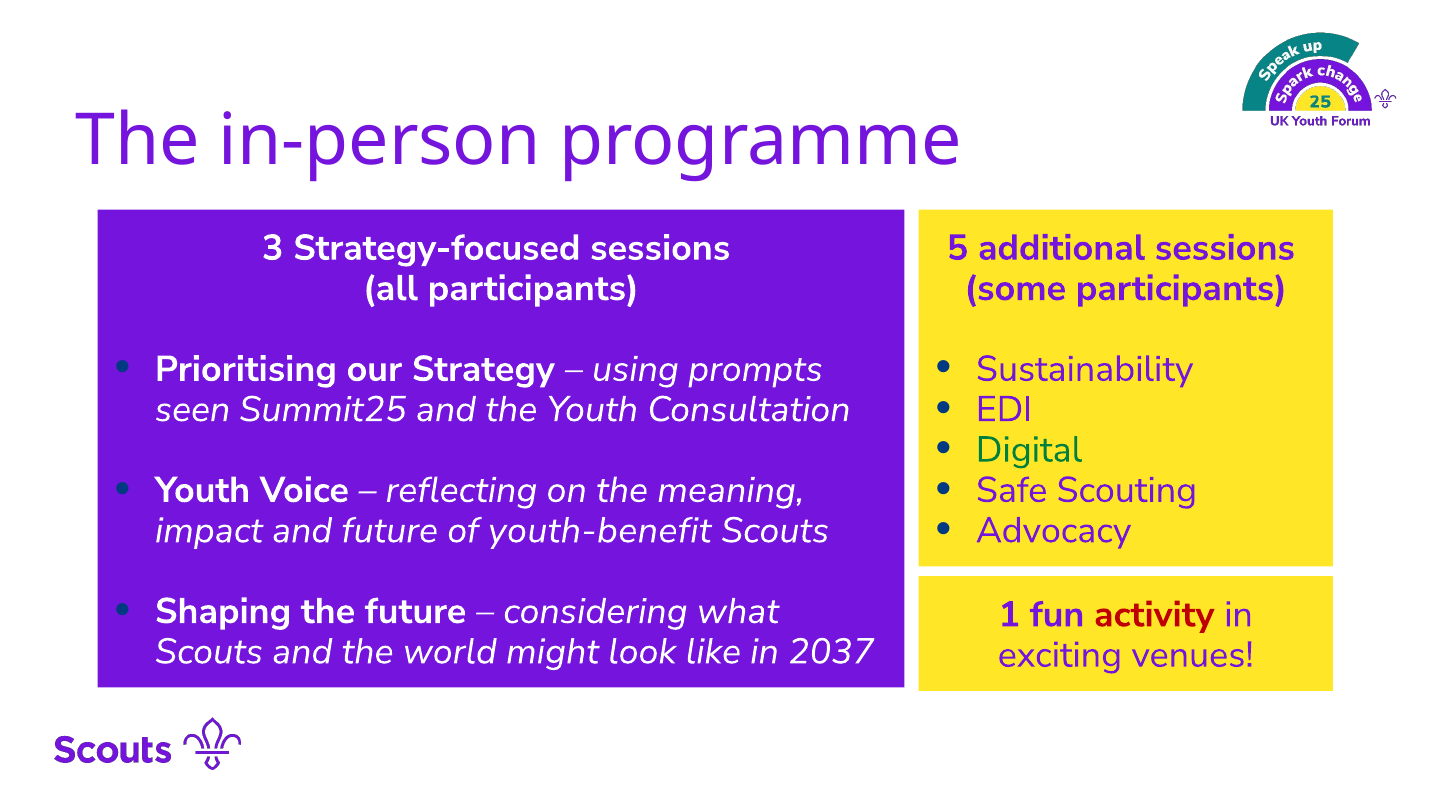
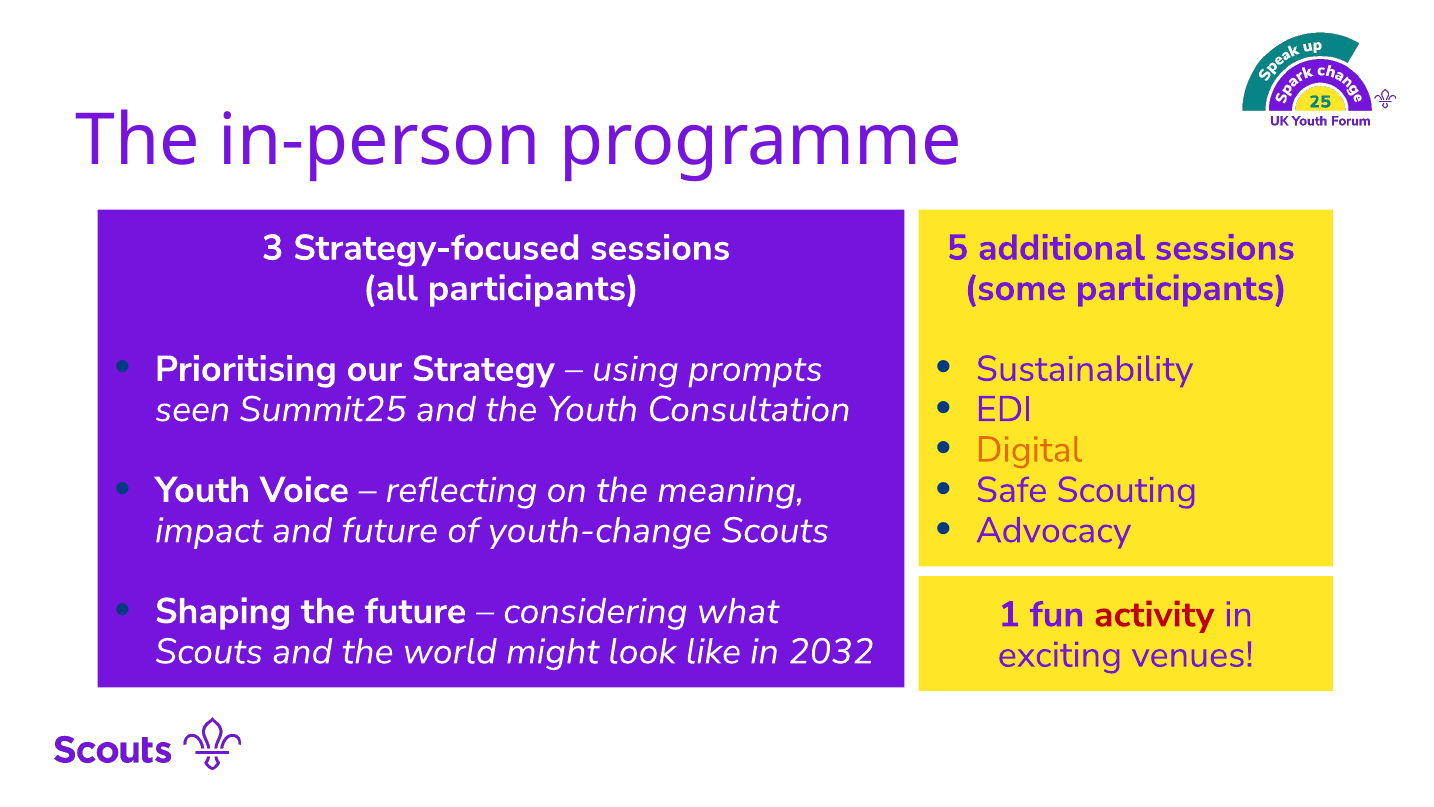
Digital colour: green -> orange (1029, 449)
youth-benefit: youth-benefit -> youth-change (600, 530)
2037: 2037 -> 2032 (831, 651)
